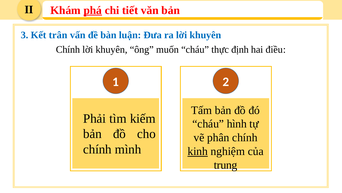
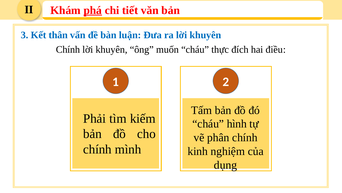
trân: trân -> thân (58, 35)
định: định -> đích (240, 49)
kinh underline: present -> none (198, 151)
trung: trung -> dụng (226, 165)
